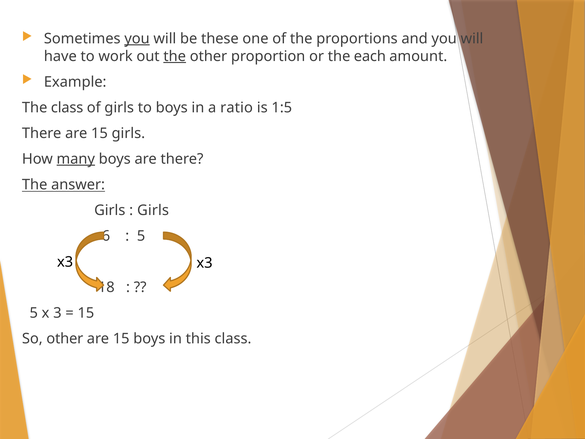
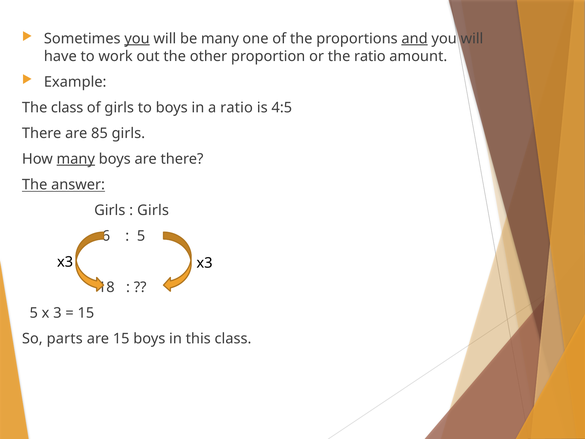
be these: these -> many (220, 39)
and underline: none -> present (415, 39)
the underline: present -> none (175, 56)
the each: each -> ratio (370, 56)
1:5: 1:5 -> 4:5 (282, 108)
There are 15: 15 -> 85 (99, 133)
So other: other -> parts (65, 339)
